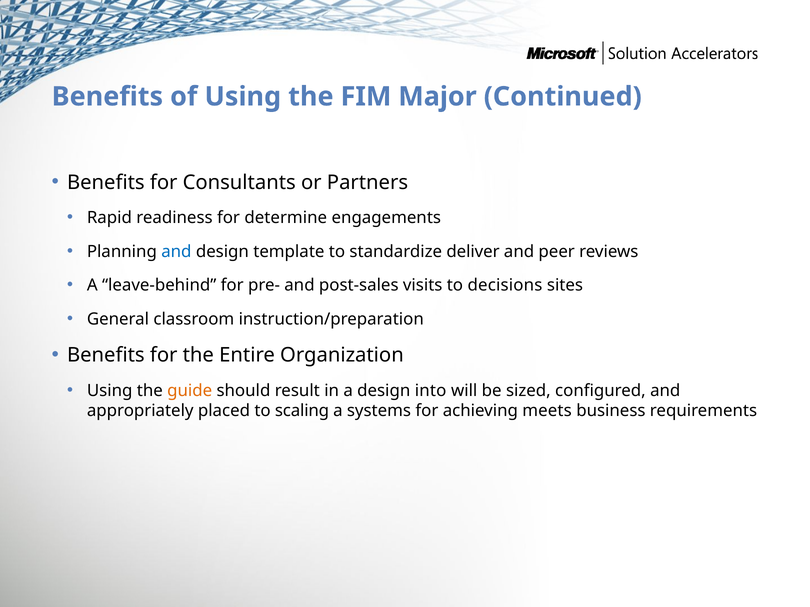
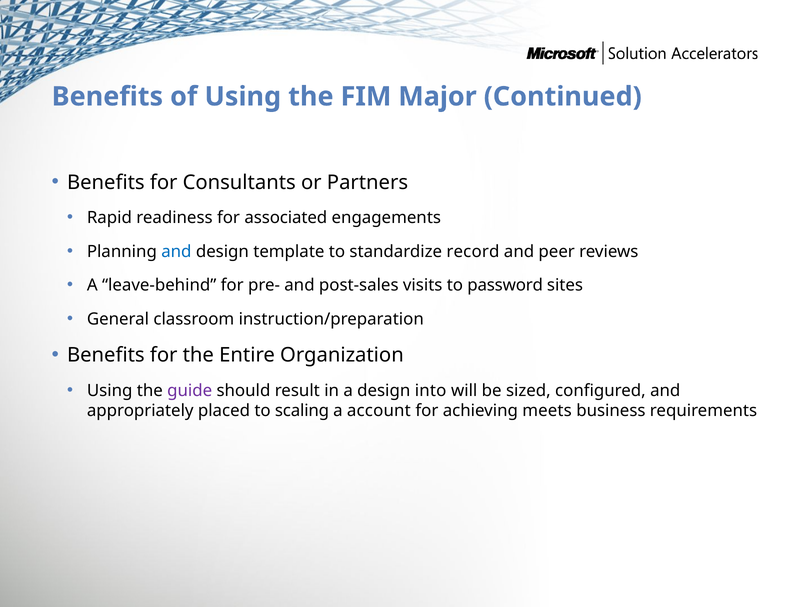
determine: determine -> associated (286, 218)
deliver: deliver -> record (473, 252)
decisions: decisions -> password (505, 286)
guide colour: orange -> purple (190, 391)
systems: systems -> account (379, 411)
